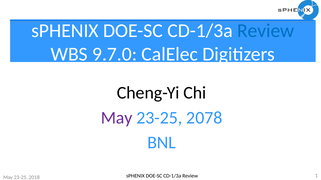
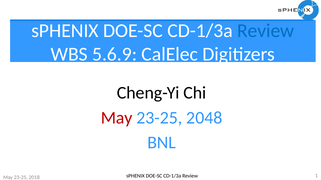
9.7.0: 9.7.0 -> 5.6.9 (115, 54)
May colour: purple -> red (117, 118)
2078: 2078 -> 2048 (204, 118)
